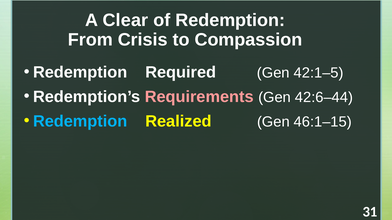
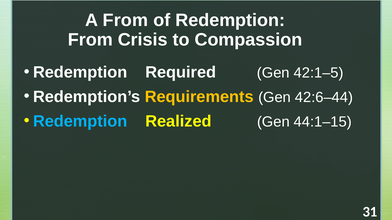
A Clear: Clear -> From (125, 20)
Requirements colour: pink -> yellow (199, 97)
46:1–15: 46:1–15 -> 44:1–15 (323, 122)
